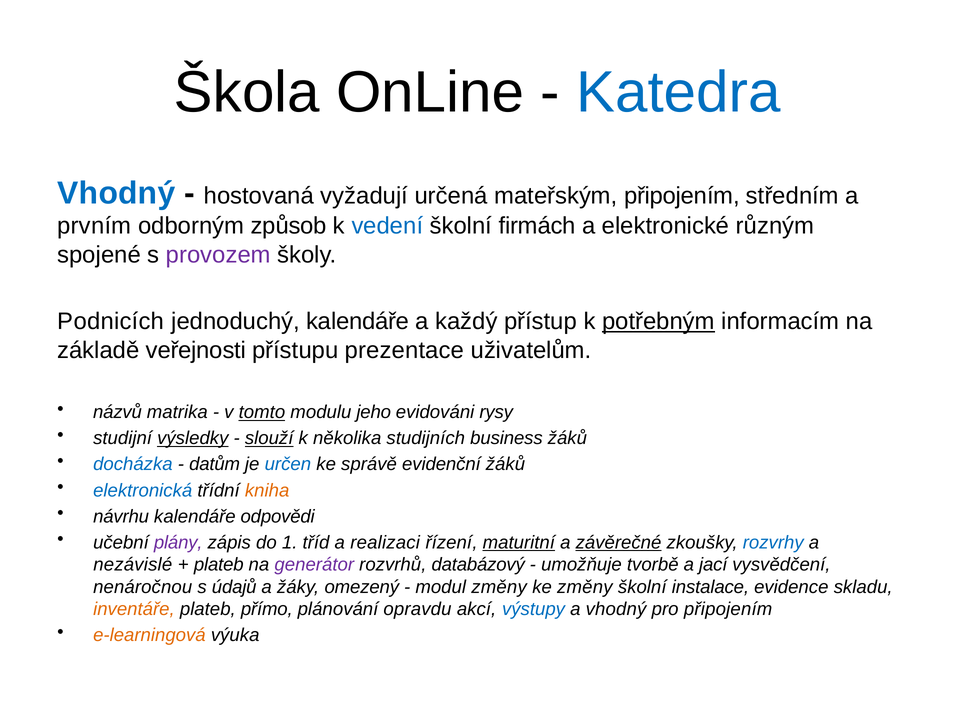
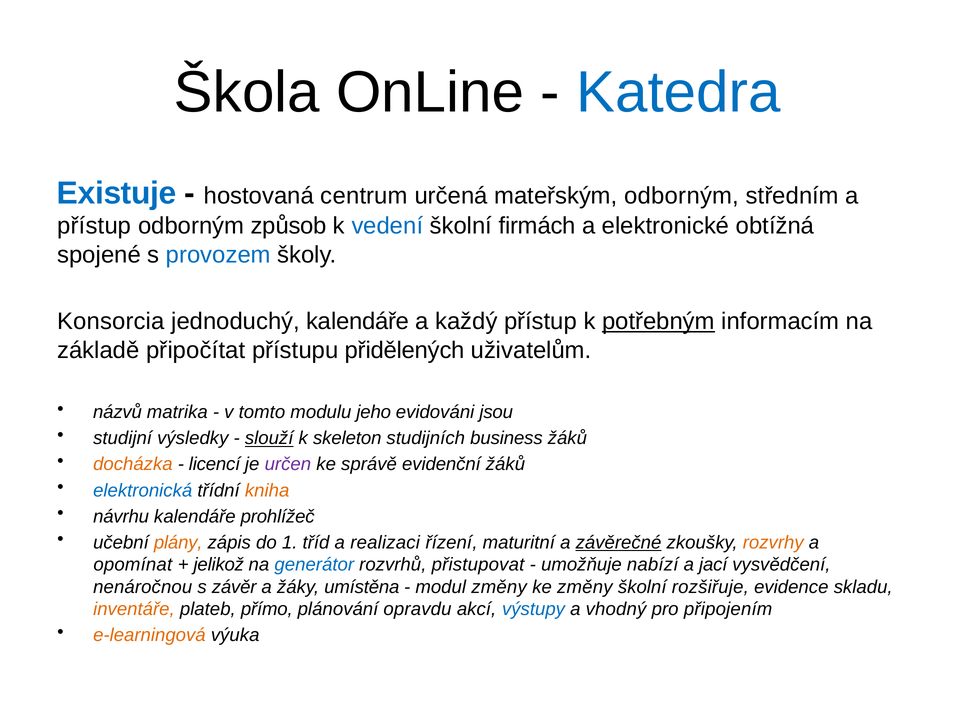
Vhodný: Vhodný -> Existuje (117, 193)
vyžadují: vyžadují -> centrum (364, 196)
mateřským připojením: připojením -> odborným (682, 196)
prvním: prvním -> přístup (94, 226)
různým: různým -> obtížná (775, 226)
provozem colour: purple -> blue (218, 255)
Podnicích: Podnicích -> Konsorcia (111, 322)
veřejnosti: veřejnosti -> připočítat (196, 350)
prezentace: prezentace -> přidělených (405, 350)
tomto underline: present -> none (262, 412)
rysy: rysy -> jsou (496, 412)
výsledky underline: present -> none (193, 439)
několika: několika -> skeleton (347, 439)
docházka colour: blue -> orange (133, 465)
datům: datům -> licencí (215, 465)
určen colour: blue -> purple (288, 465)
odpovědi: odpovědi -> prohlížeč (278, 517)
plány colour: purple -> orange (178, 543)
maturitní underline: present -> none (519, 543)
rozvrhy colour: blue -> orange (773, 543)
nezávislé: nezávislé -> opomínat (133, 565)
plateb: plateb -> jelikož (219, 565)
generátor colour: purple -> blue (314, 565)
databázový: databázový -> přistupovat (478, 565)
tvorbě: tvorbě -> nabízí (653, 565)
údajů: údajů -> závěr (234, 587)
omezený: omezený -> umístěna (362, 587)
instalace: instalace -> rozšiřuje (710, 587)
